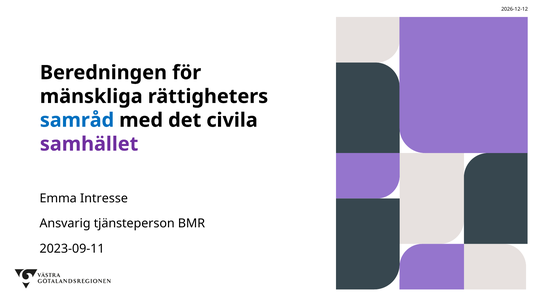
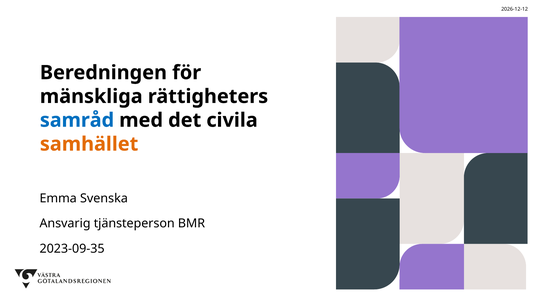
samhället colour: purple -> orange (89, 144)
Intresse: Intresse -> Svenska (104, 199)
2023-09-11: 2023-09-11 -> 2023-09-35 (72, 249)
